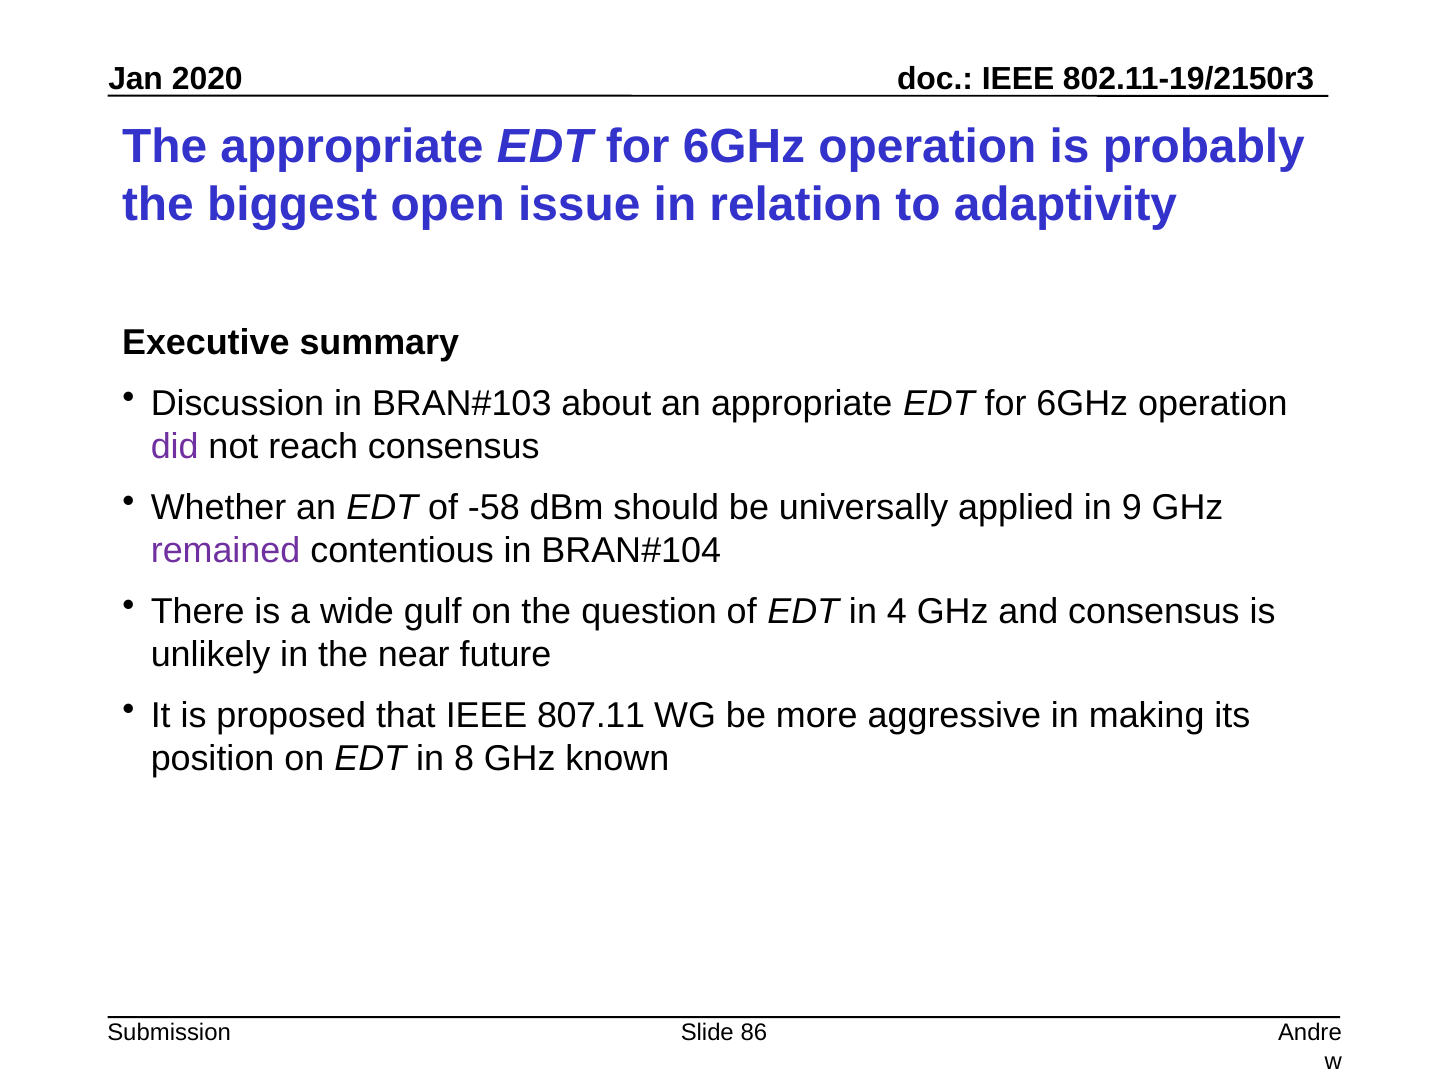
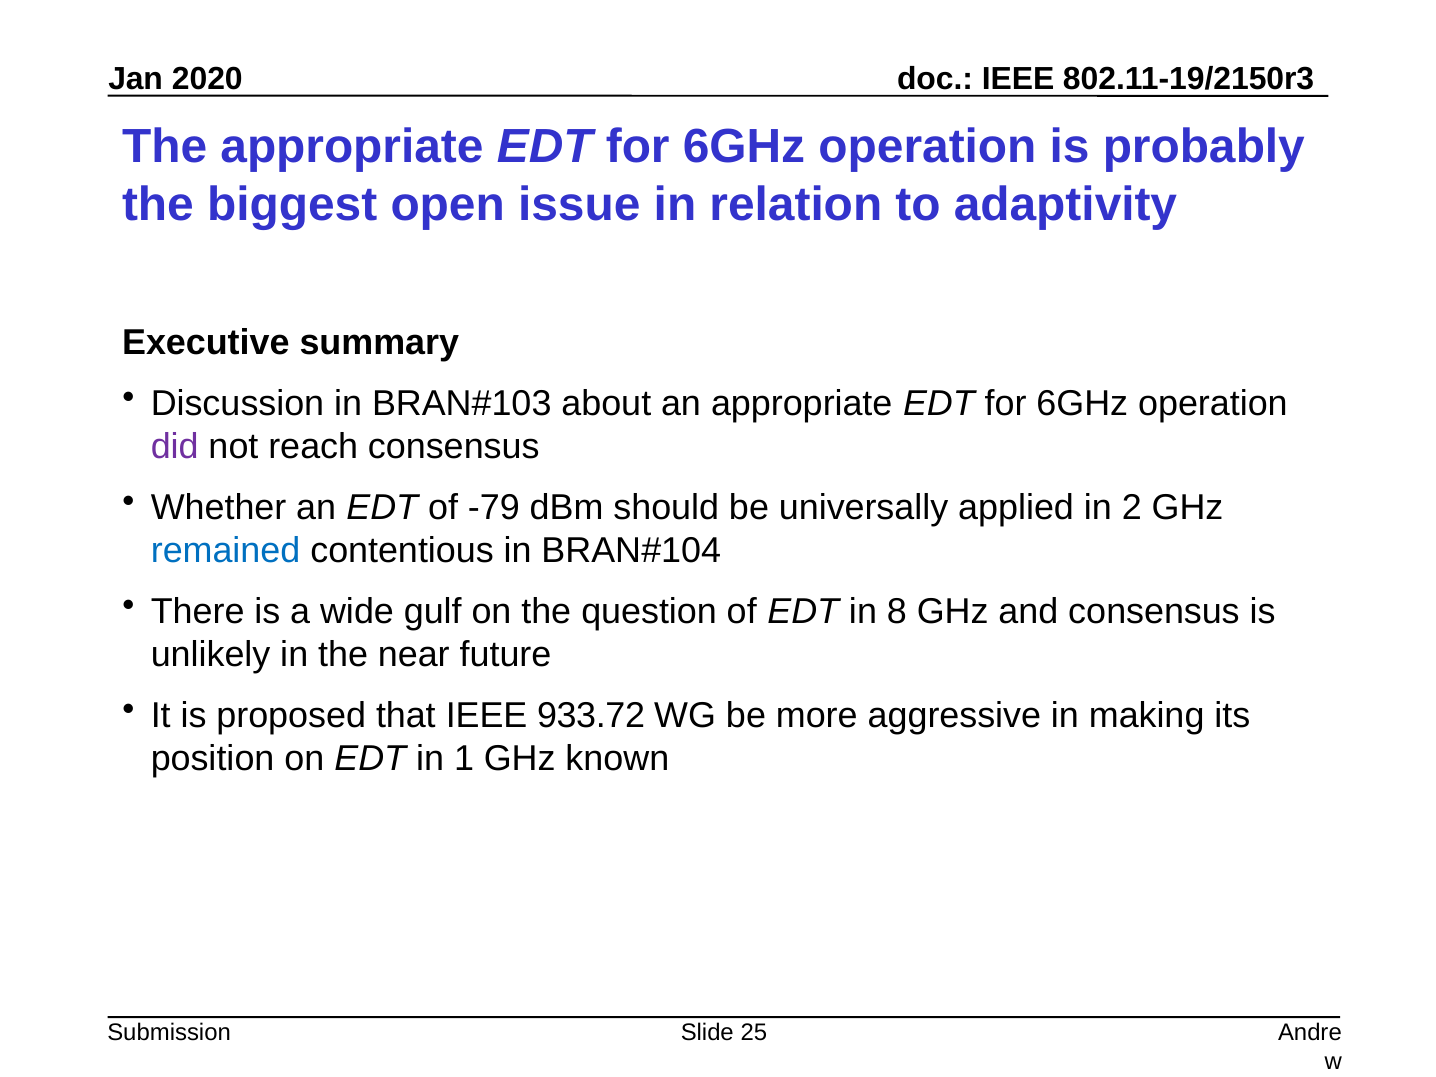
-58: -58 -> -79 (494, 508)
9: 9 -> 2 (1132, 508)
remained colour: purple -> blue (226, 551)
4: 4 -> 8 (897, 612)
807.11: 807.11 -> 933.72 (591, 716)
8: 8 -> 1 (464, 759)
86: 86 -> 25 (754, 1033)
